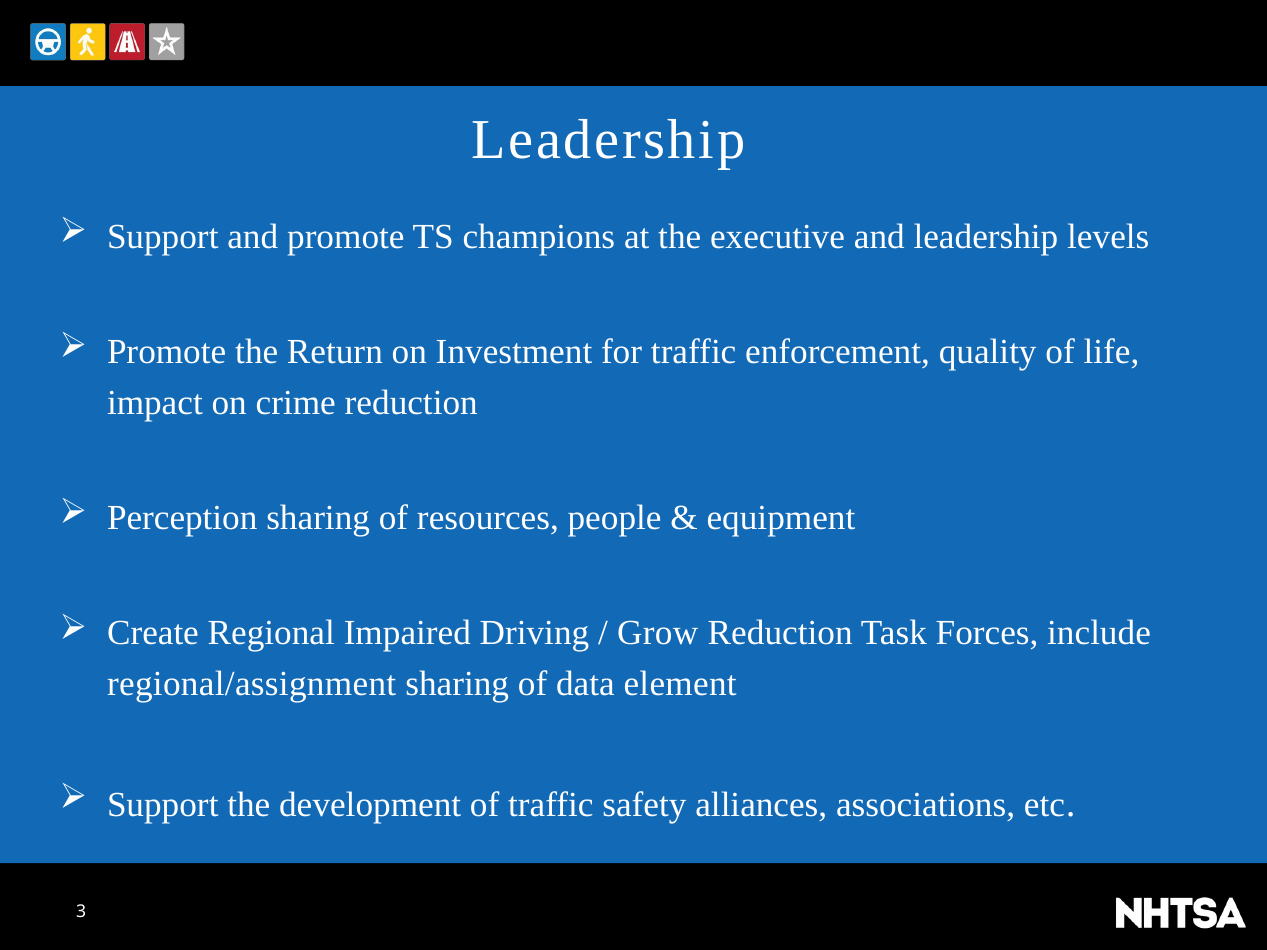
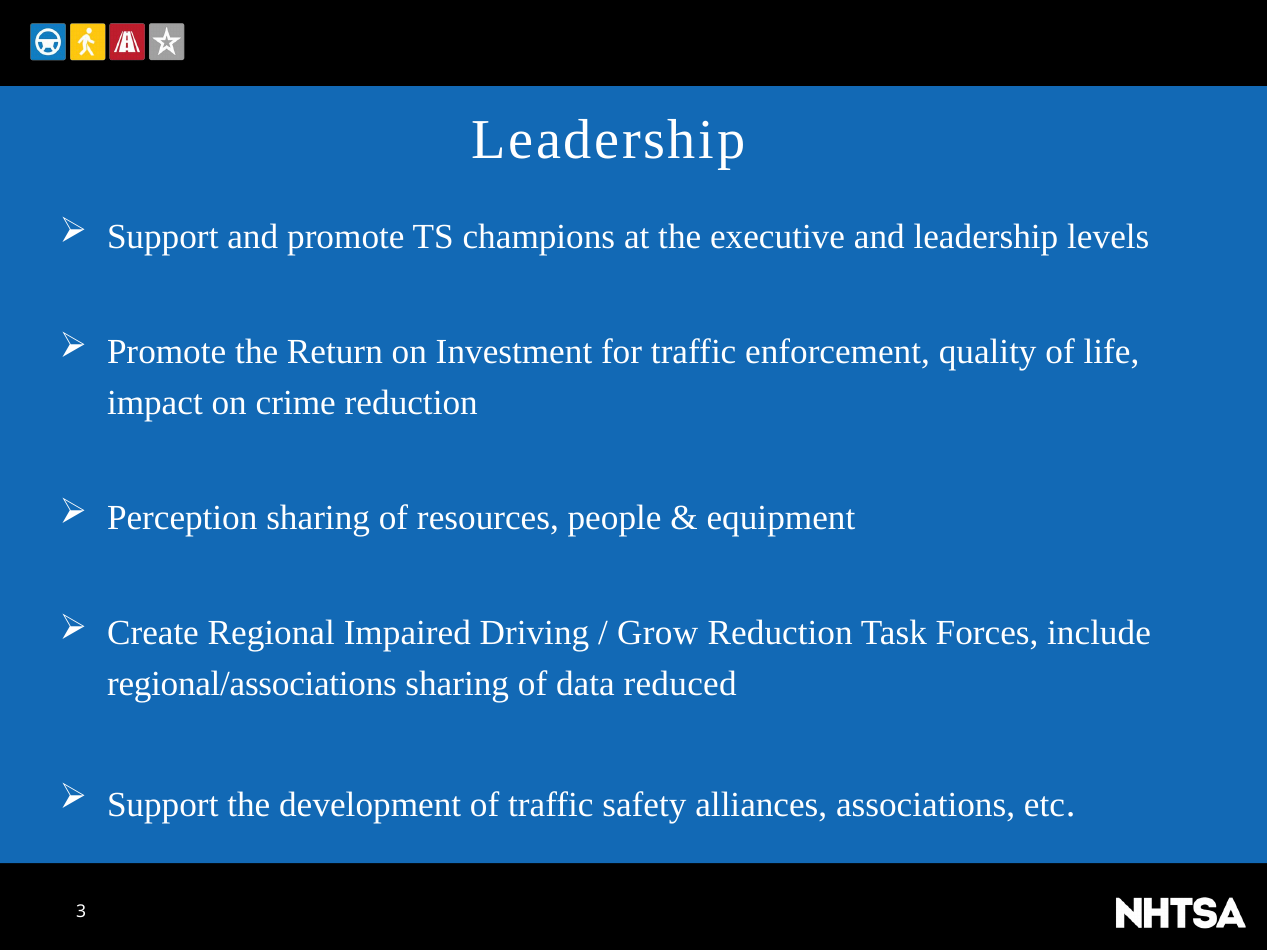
regional/assignment: regional/assignment -> regional/associations (252, 684)
element: element -> reduced (680, 684)
